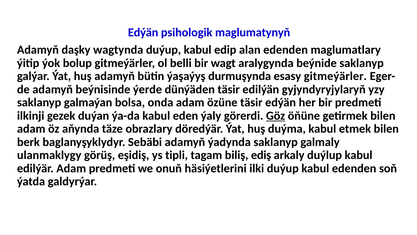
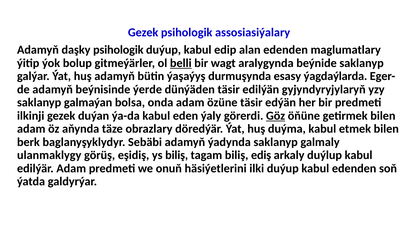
Edýän: Edýän -> Gezek (143, 32)
maglumatynyň: maglumatynyň -> assosiasiýalary (253, 32)
daşky wagtynda: wagtynda -> psihologik (118, 50)
belli underline: none -> present (181, 63)
esasy gitmeýärler: gitmeýärler -> ýagdaýlarda (336, 76)
ys tipli: tipli -> biliş (177, 155)
